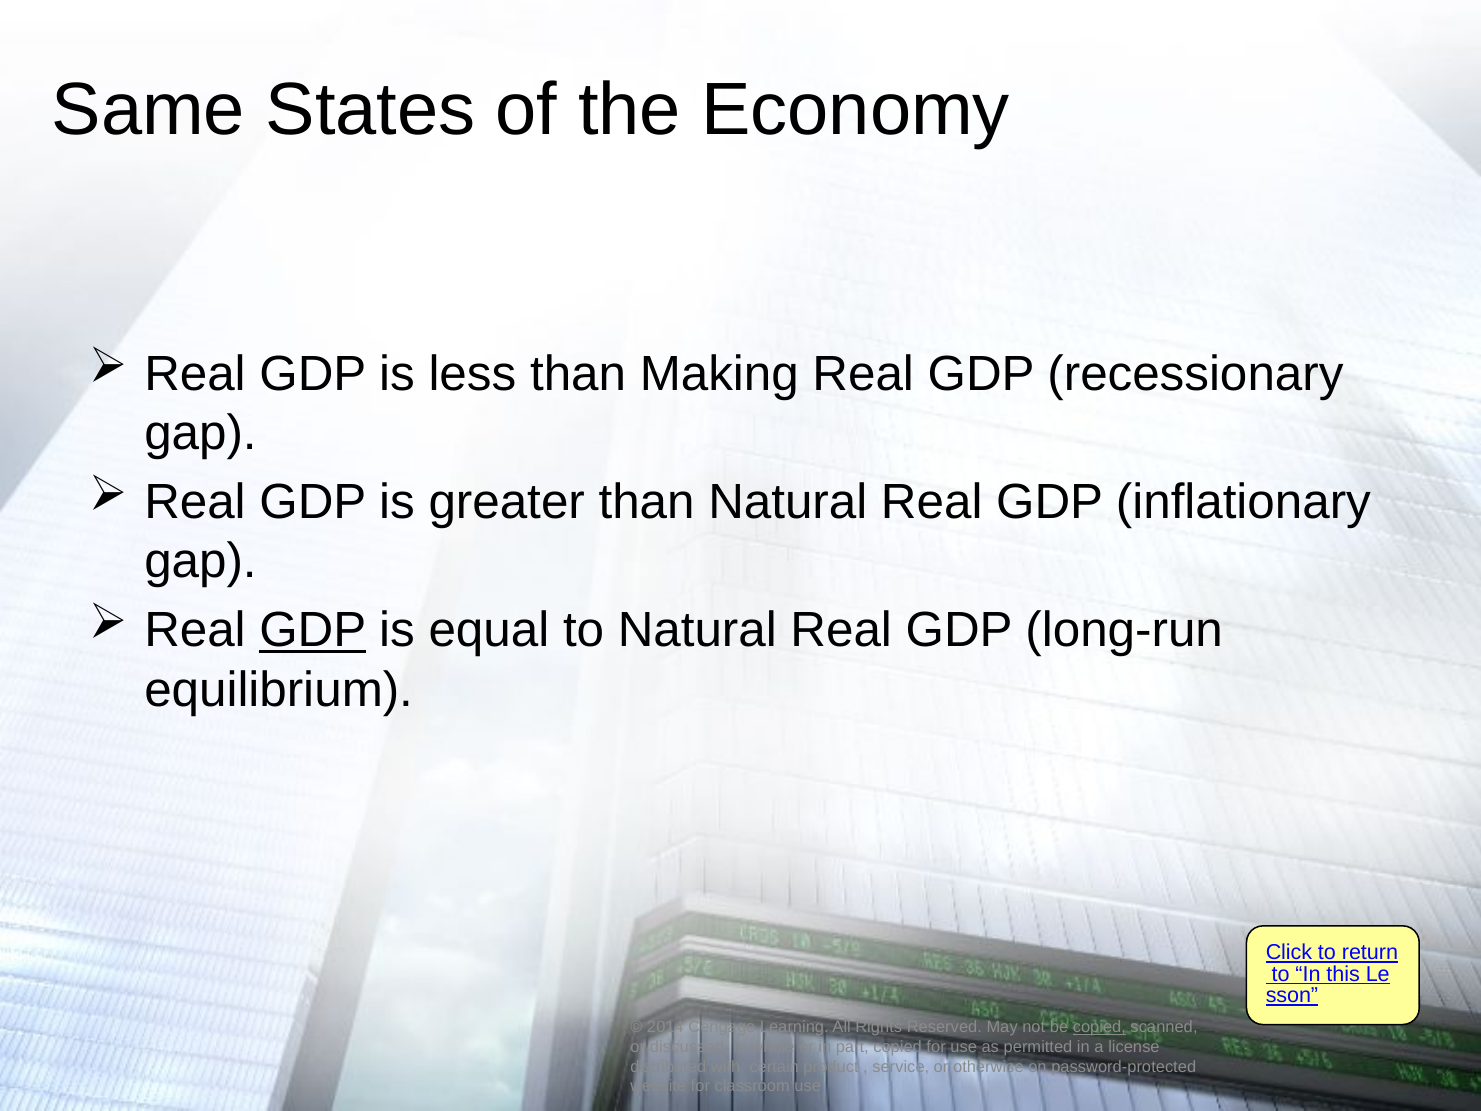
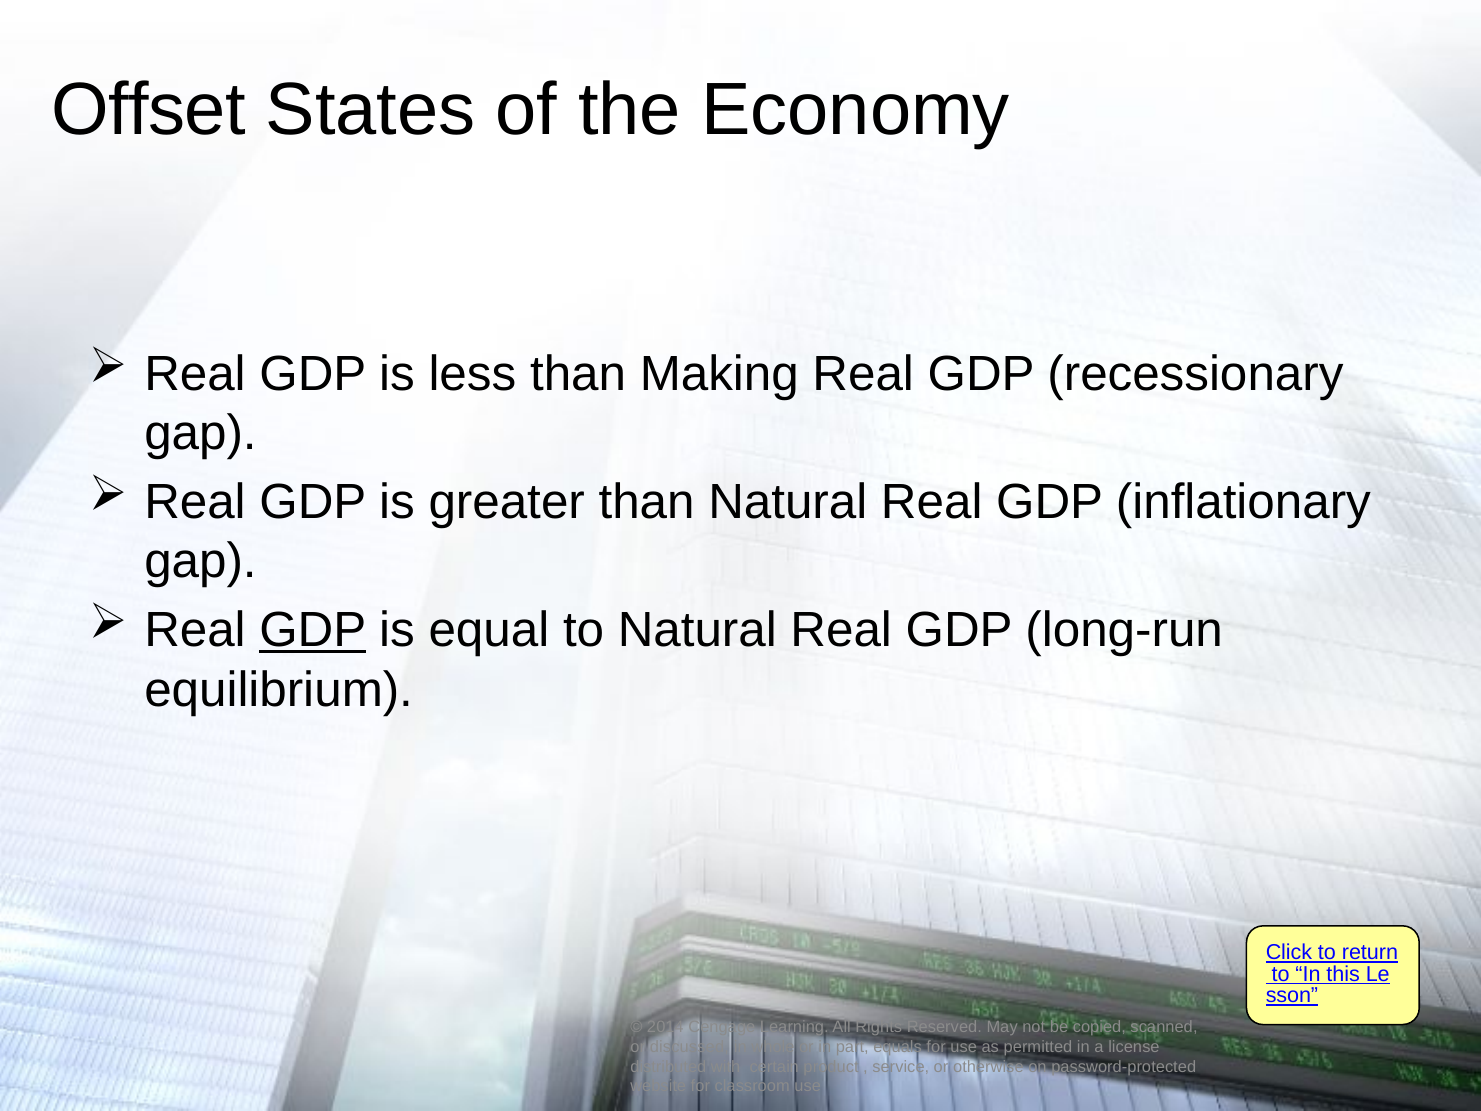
Same: Same -> Offset (149, 110)
copied underline: present -> none (1099, 1027)
part copied: copied -> equals (898, 1047)
